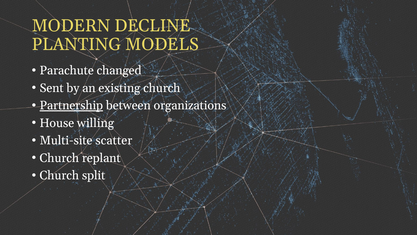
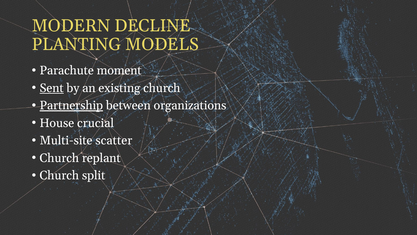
changed: changed -> moment (119, 70)
Sent underline: none -> present (52, 88)
willing: willing -> crucial (96, 123)
